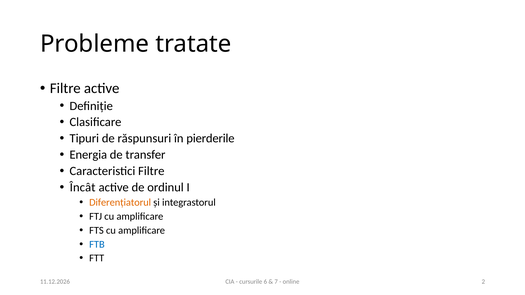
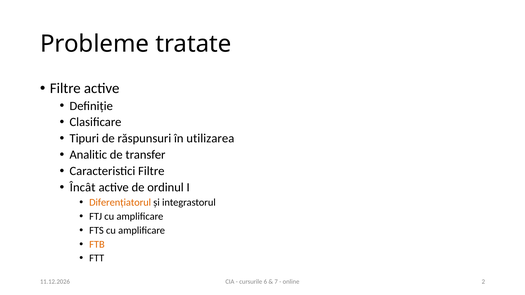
pierderile: pierderile -> utilizarea (210, 139)
Energia: Energia -> Analitic (88, 155)
FTB colour: blue -> orange (97, 245)
